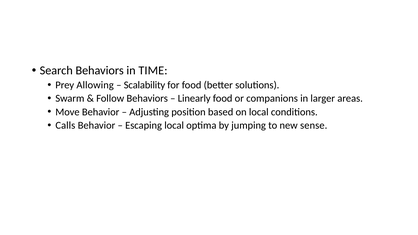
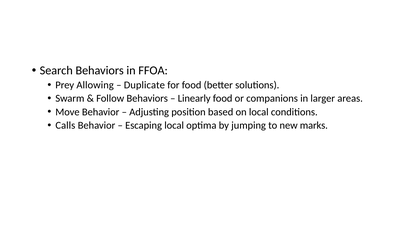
TIME: TIME -> FFOA (153, 71)
Scalability: Scalability -> Duplicate (144, 85)
sense: sense -> marks (314, 125)
